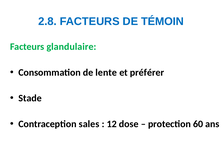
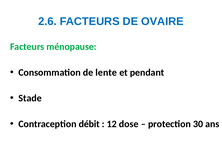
2.8: 2.8 -> 2.6 (47, 21)
TÉMOIN: TÉMOIN -> OVAIRE (162, 21)
glandulaire: glandulaire -> ménopause (71, 47)
préférer: préférer -> pendant (147, 72)
sales: sales -> débit (89, 124)
60: 60 -> 30 (198, 124)
